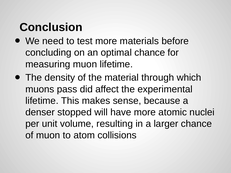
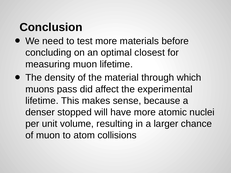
optimal chance: chance -> closest (150, 53)
